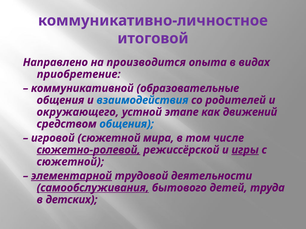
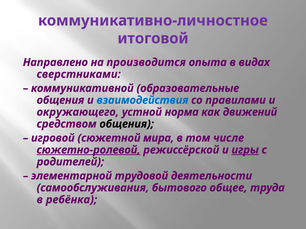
приобретение: приобретение -> сверстниками (79, 74)
родителей: родителей -> правилами (236, 100)
этапе: этапе -> норма (182, 112)
общения colour: blue -> black (127, 124)
сюжетной: сюжетной -> родителей (70, 162)
элементарной underline: present -> none (71, 176)
самообслуживания underline: present -> none (93, 188)
детей: детей -> общее (228, 188)
детских: детских -> ребёнка (71, 200)
